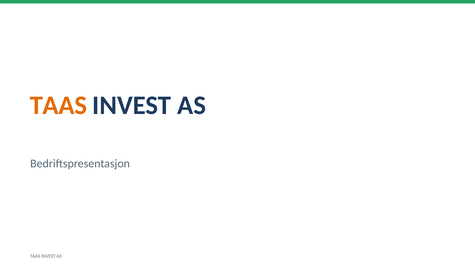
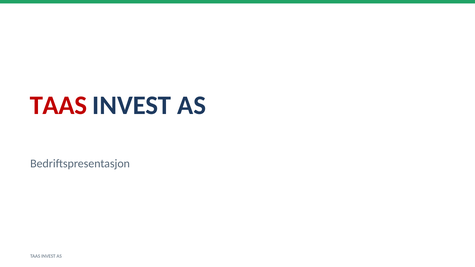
TAAS colour: orange -> red (58, 105)
